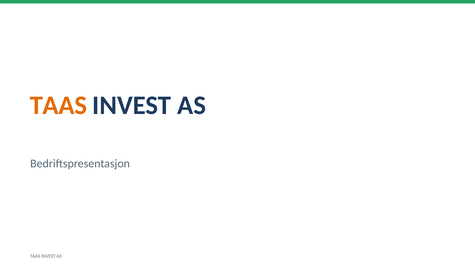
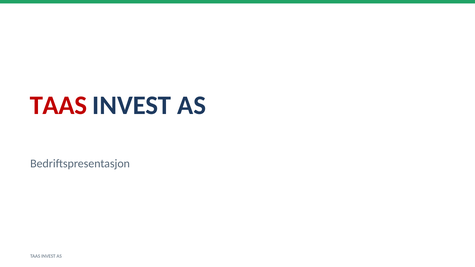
TAAS colour: orange -> red (58, 105)
